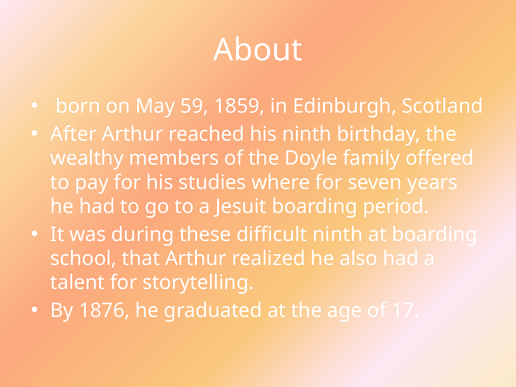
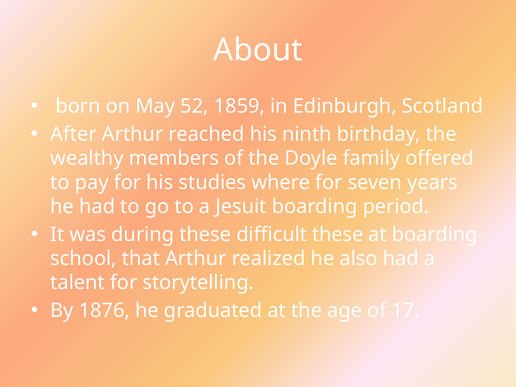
59: 59 -> 52 (194, 106)
difficult ninth: ninth -> these (338, 234)
